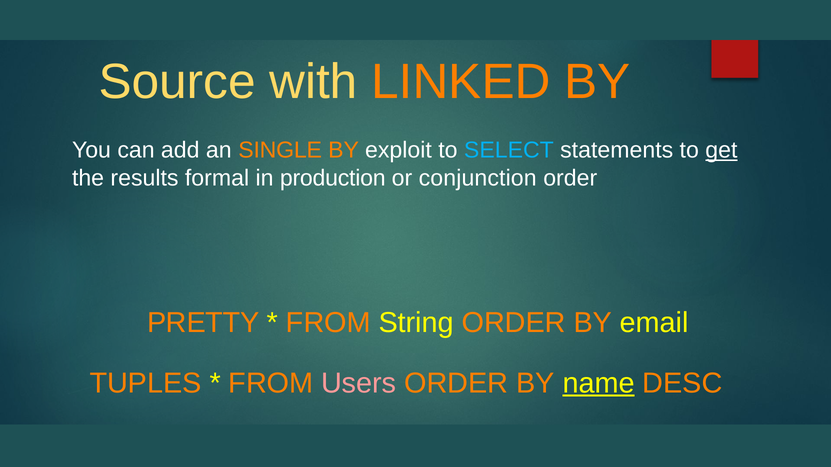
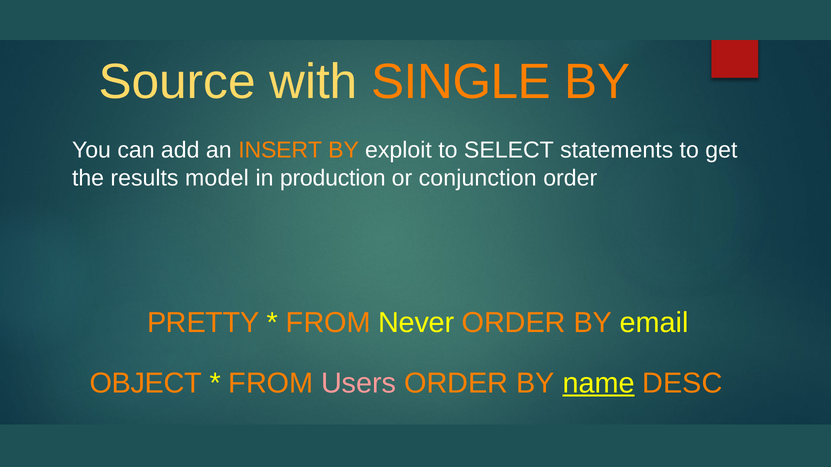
LINKED: LINKED -> SINGLE (461, 82)
SINGLE: SINGLE -> INSERT (280, 151)
SELECT colour: light blue -> white (509, 151)
get underline: present -> none (721, 151)
formal: formal -> model (217, 178)
String: String -> Never (416, 323)
TUPLES: TUPLES -> OBJECT (146, 383)
